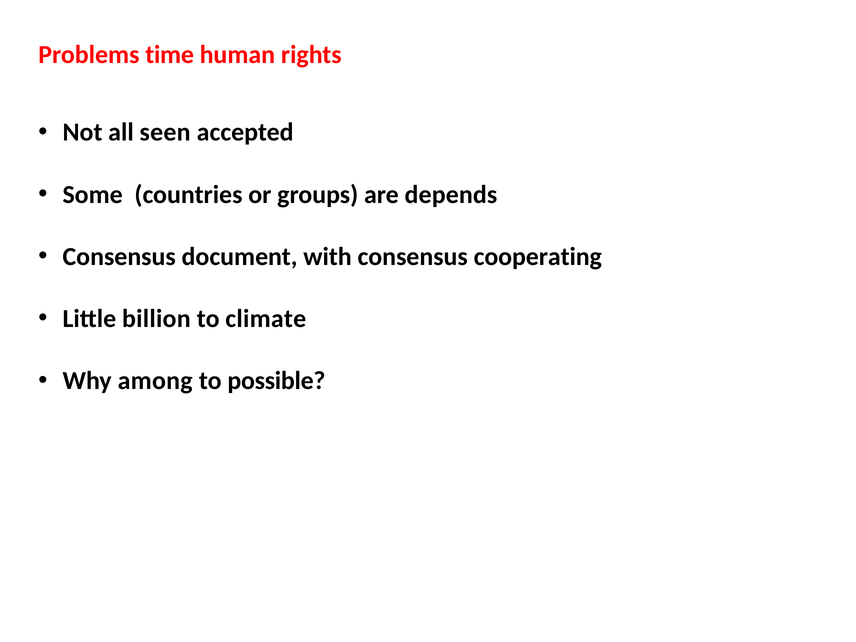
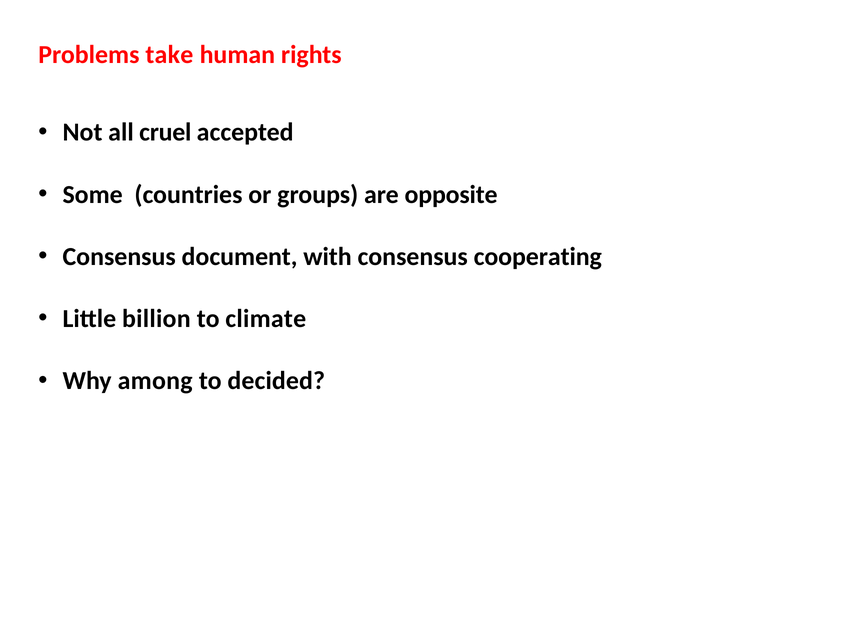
time: time -> take (169, 55)
seen: seen -> cruel (165, 132)
depends: depends -> opposite (451, 195)
possible: possible -> decided (276, 381)
